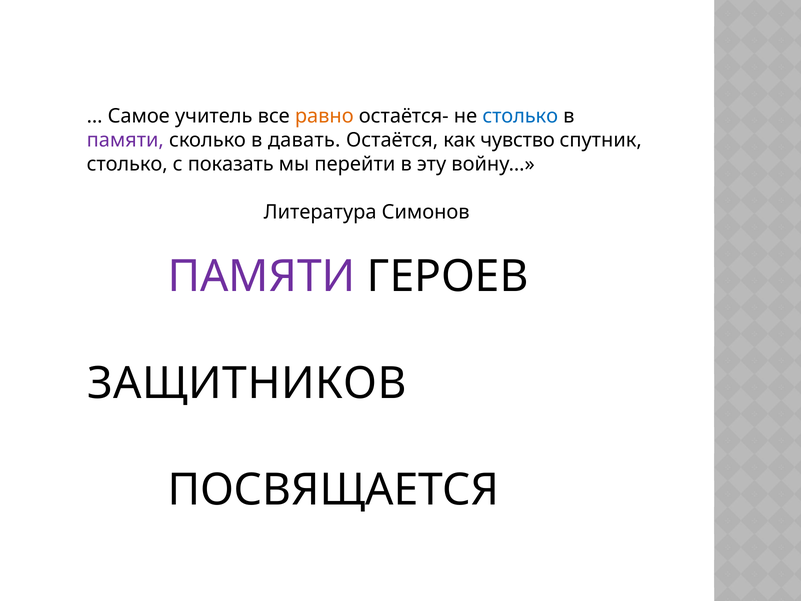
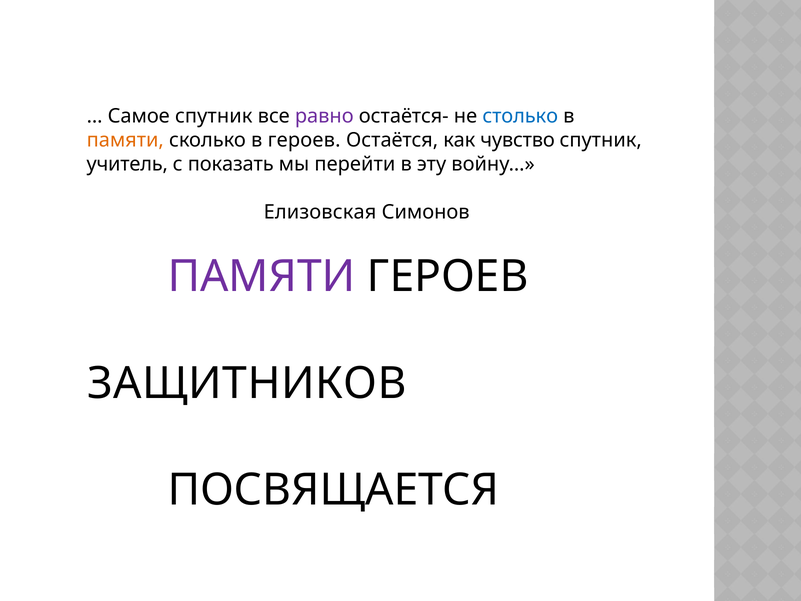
Самое учитель: учитель -> спутник (214, 116)
равно colour: orange -> purple (324, 116)
памяти colour: purple -> orange (125, 140)
в давать: давать -> героев (304, 140)
столько: столько -> учитель (127, 164)
Литература: Литература -> Елизовская (320, 212)
